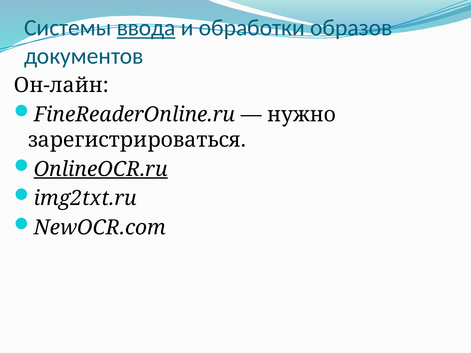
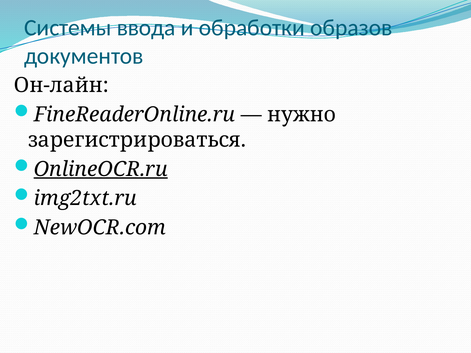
ввода underline: present -> none (146, 28)
